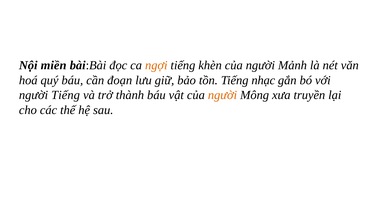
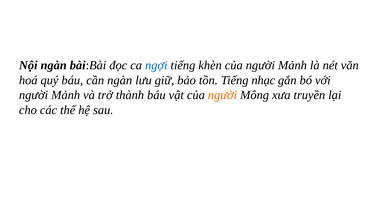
Nội miền: miền -> ngàn (54, 65)
ngợi colour: orange -> blue (156, 65)
cần đoạn: đoạn -> ngàn (120, 80)
Tiếng: Tiếng -> Mảnh (66, 95)
